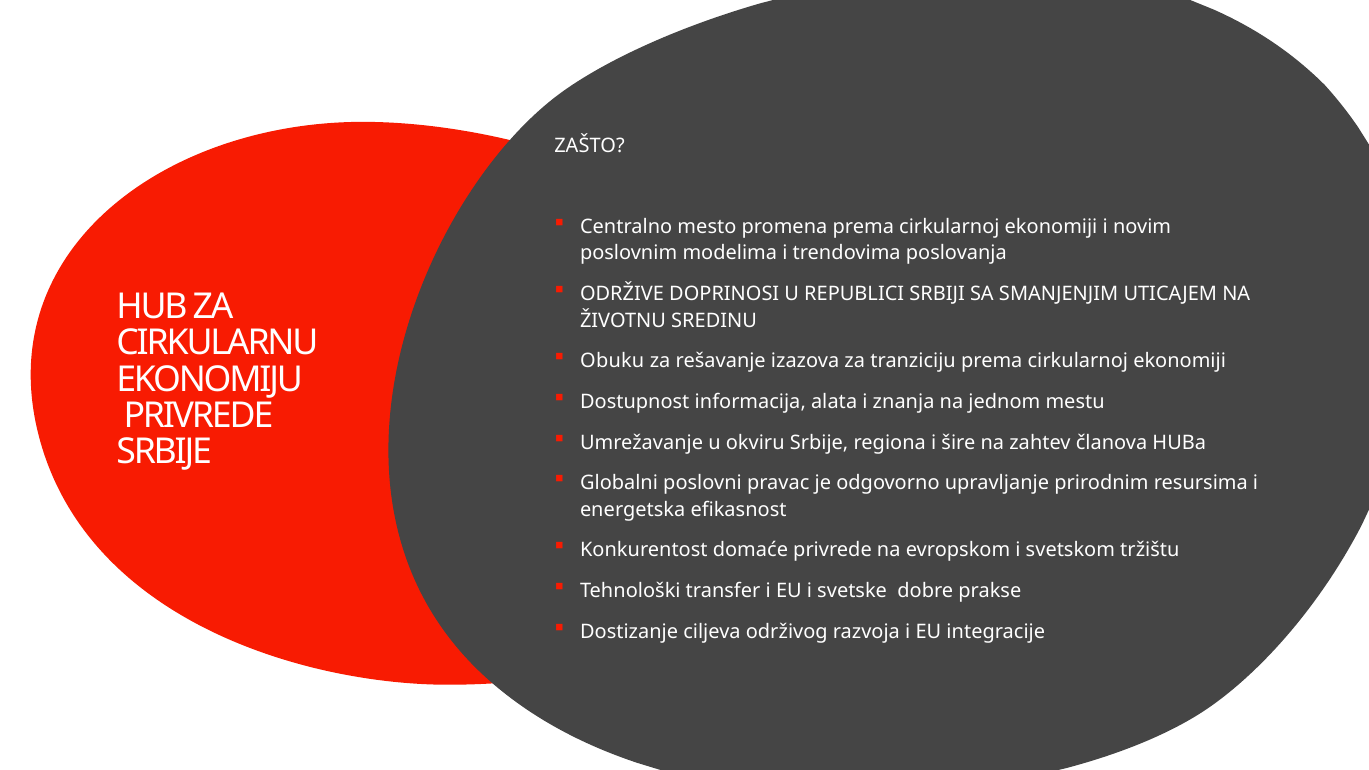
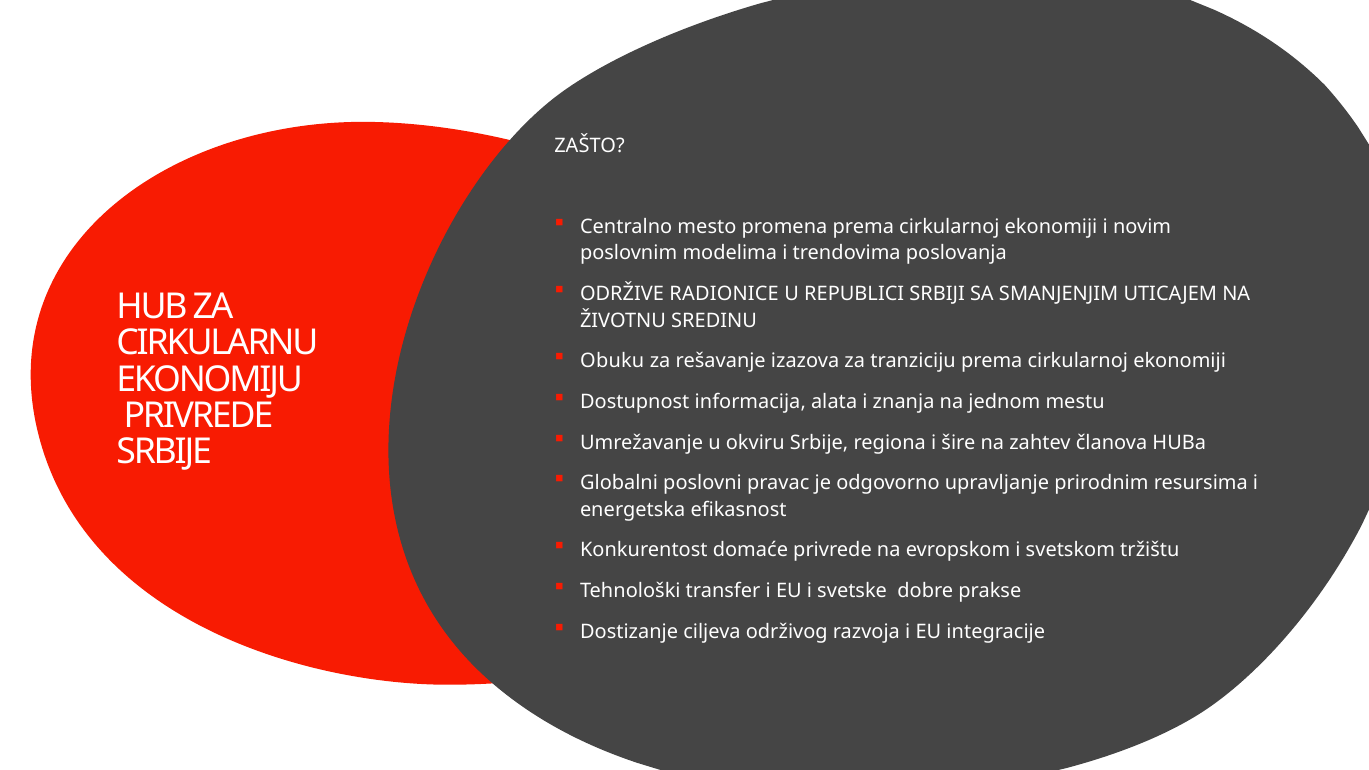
DOPRINOSI: DOPRINOSI -> RADIONICE (724, 294)
